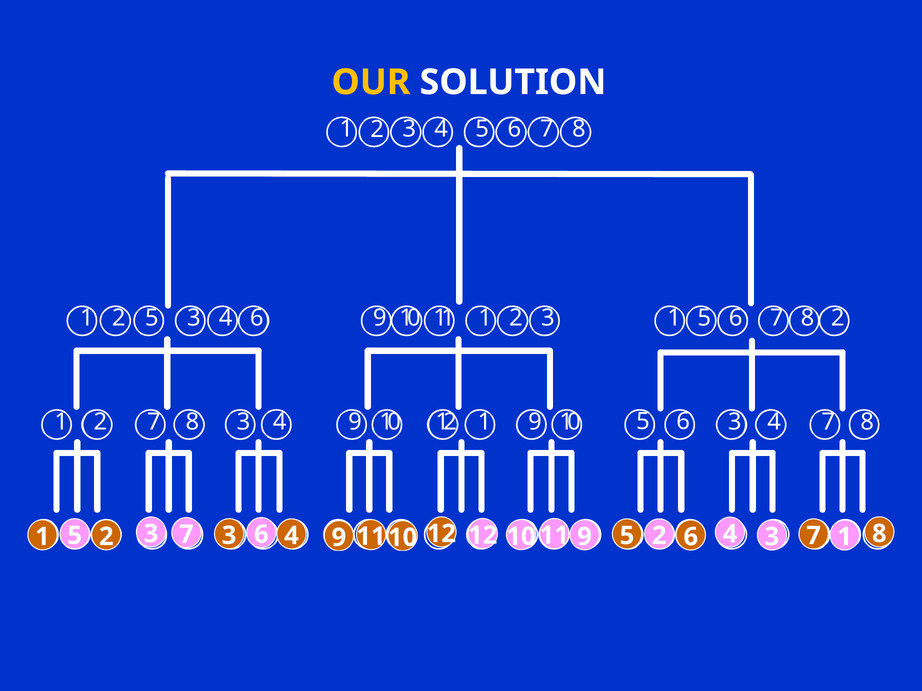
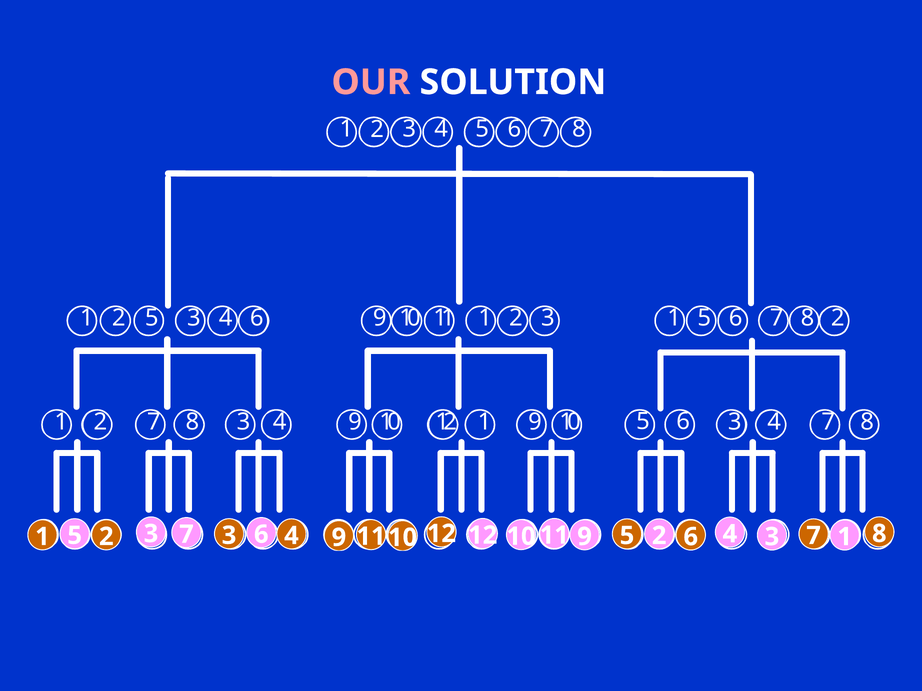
OUR colour: yellow -> pink (371, 82)
